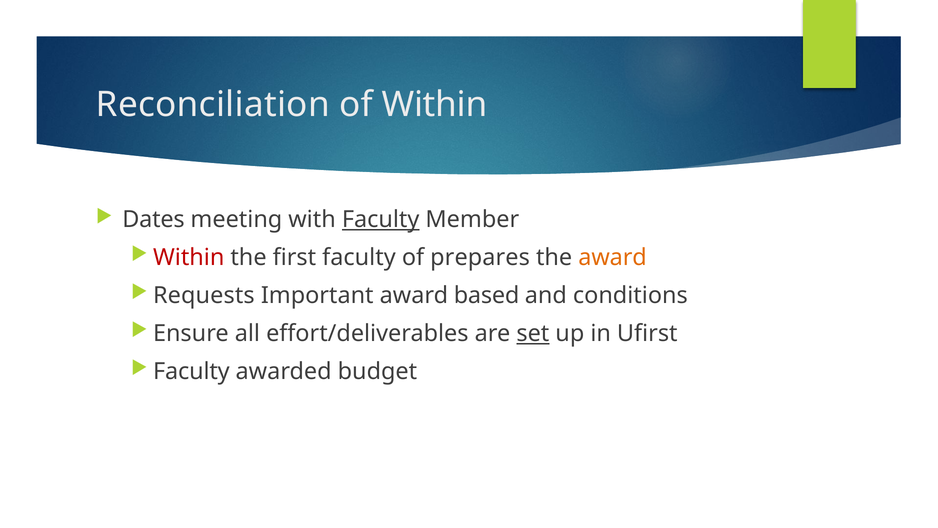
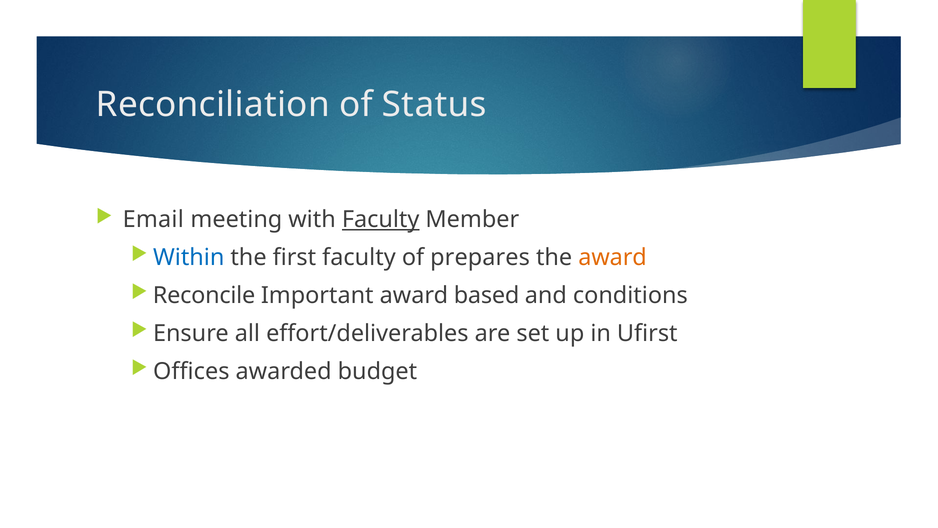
of Within: Within -> Status (434, 105)
Dates: Dates -> Email (153, 220)
Within colour: red -> blue (189, 257)
Requests: Requests -> Reconcile (204, 295)
set underline: present -> none (533, 333)
Faculty: Faculty -> Offices (191, 371)
